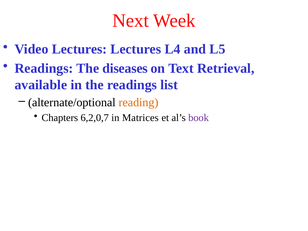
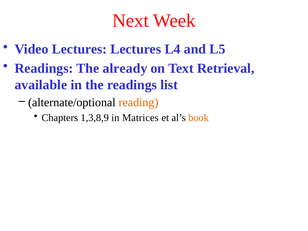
diseases: diseases -> already (125, 68)
6,2,0,7: 6,2,0,7 -> 1,3,8,9 (95, 118)
book colour: purple -> orange (199, 118)
